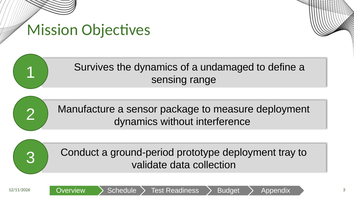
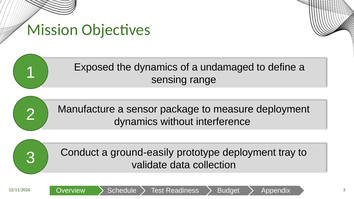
Survives: Survives -> Exposed (94, 67)
ground-period: ground-period -> ground-easily (142, 153)
